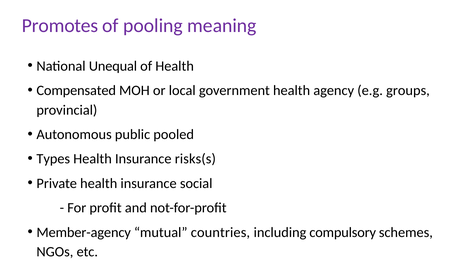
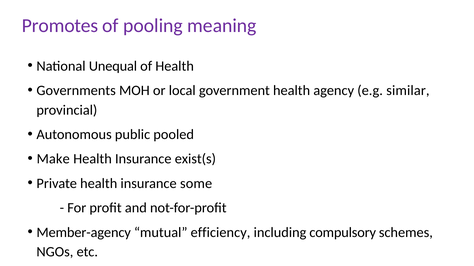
Compensated: Compensated -> Governments (76, 91)
groups: groups -> similar (408, 91)
Types: Types -> Make (53, 159)
risks(s: risks(s -> exist(s (195, 159)
social: social -> some (196, 184)
countries: countries -> efficiency (220, 233)
